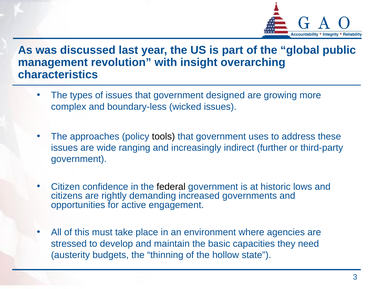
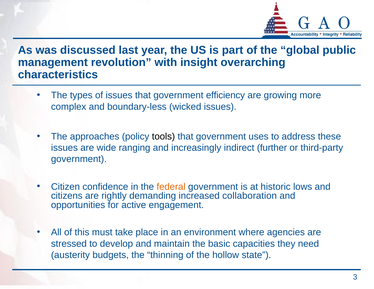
designed: designed -> efficiency (225, 95)
federal colour: black -> orange (171, 187)
governments: governments -> collaboration (250, 196)
